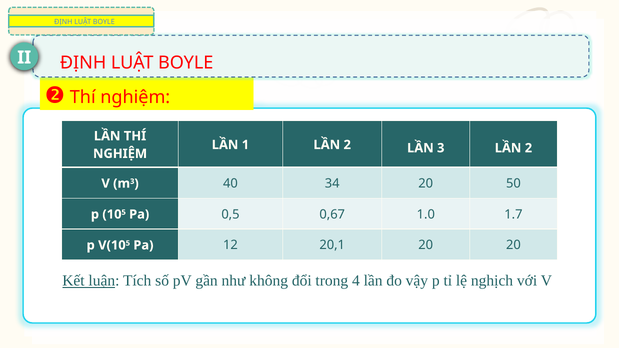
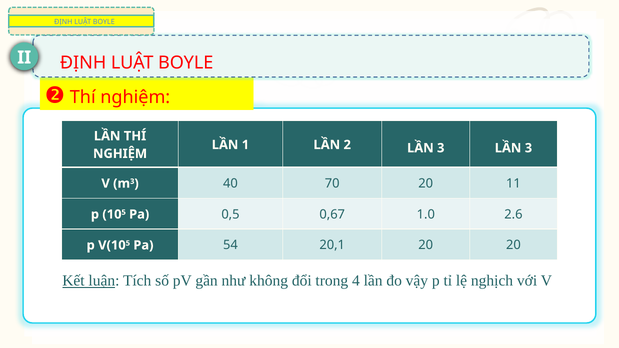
3 LẦN 2: 2 -> 3 (528, 148)
34: 34 -> 70 (332, 184)
50: 50 -> 11 (513, 184)
1.7: 1.7 -> 2.6 (513, 214)
12: 12 -> 54 (230, 245)
